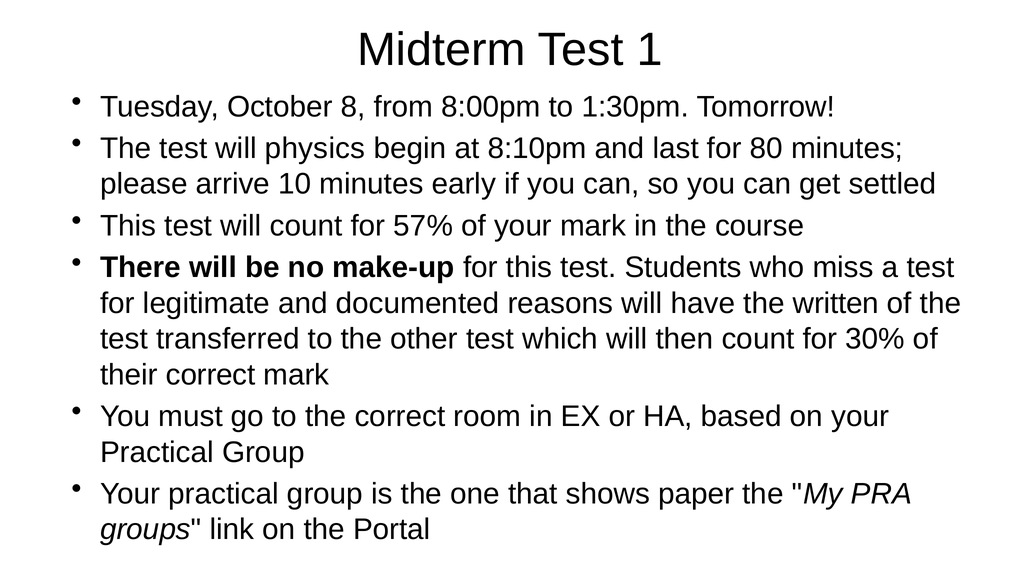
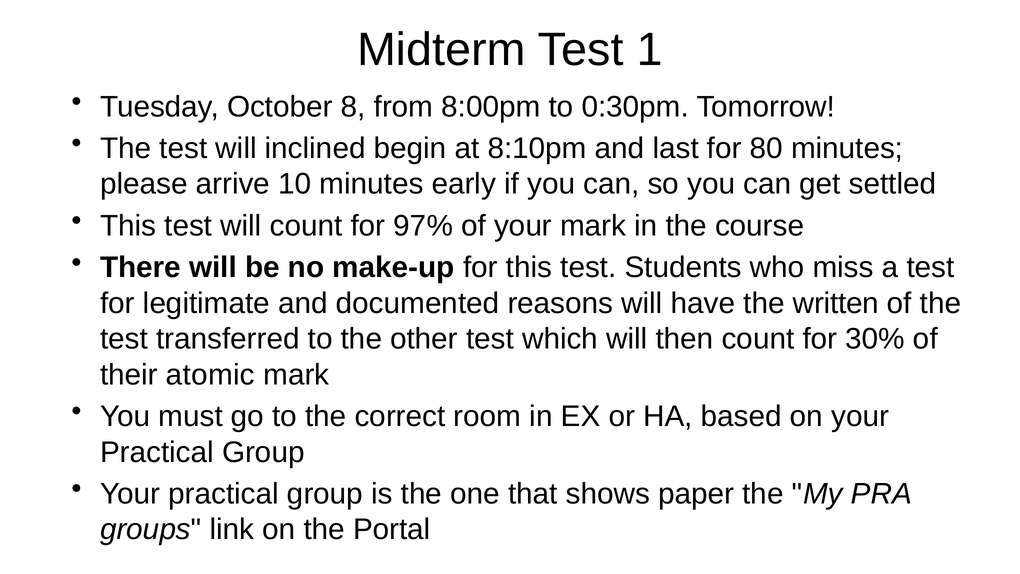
1:30pm: 1:30pm -> 0:30pm (635, 107)
physics: physics -> inclined (315, 148)
57%: 57% -> 97% (423, 226)
their correct: correct -> atomic (210, 375)
